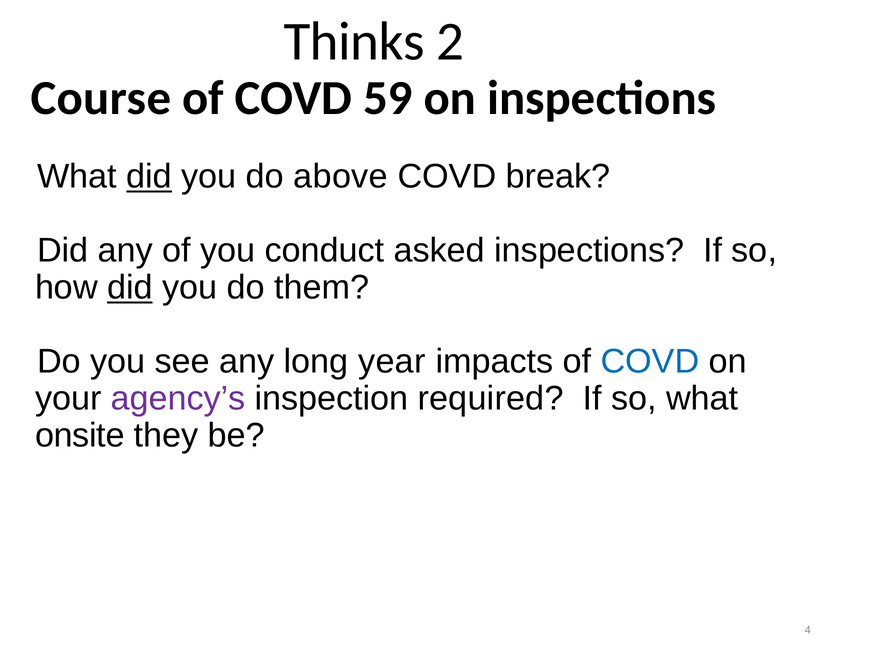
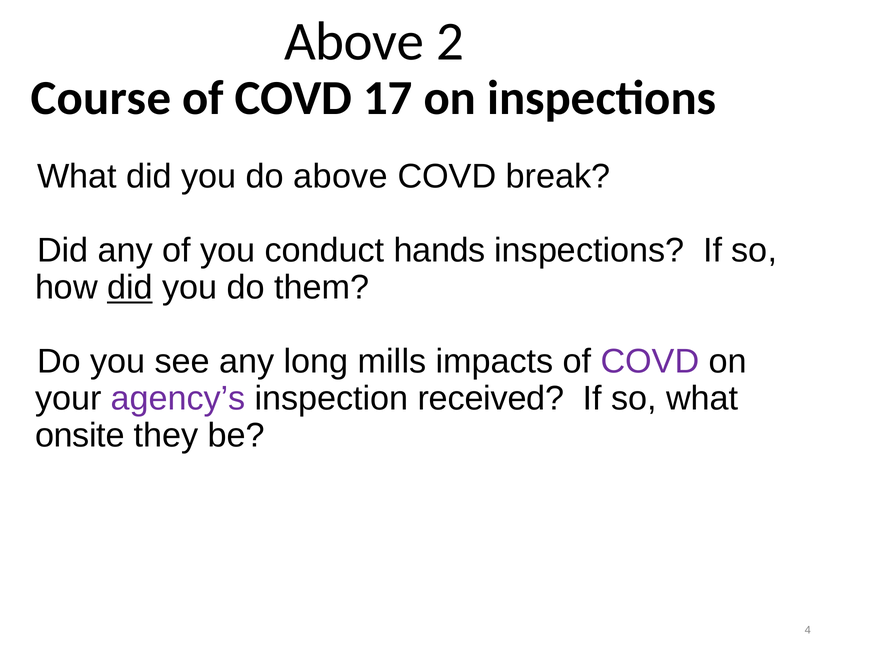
Thinks: Thinks -> Above (354, 42)
59: 59 -> 17 (388, 98)
did underline: present -> none (149, 177)
asked: asked -> hands (440, 251)
year: year -> mills (392, 362)
COVD colour: blue -> purple (650, 362)
required: required -> received (491, 398)
